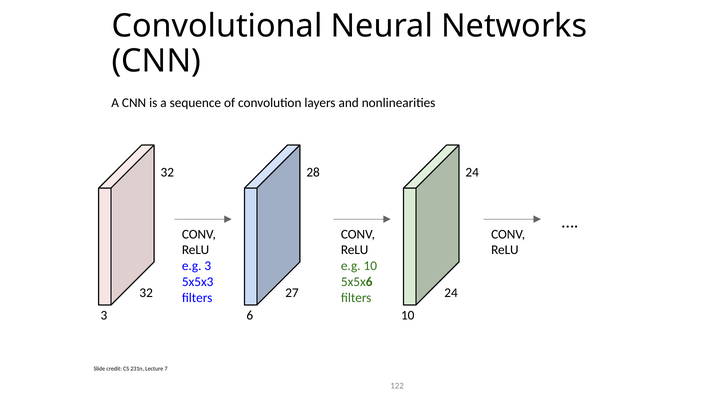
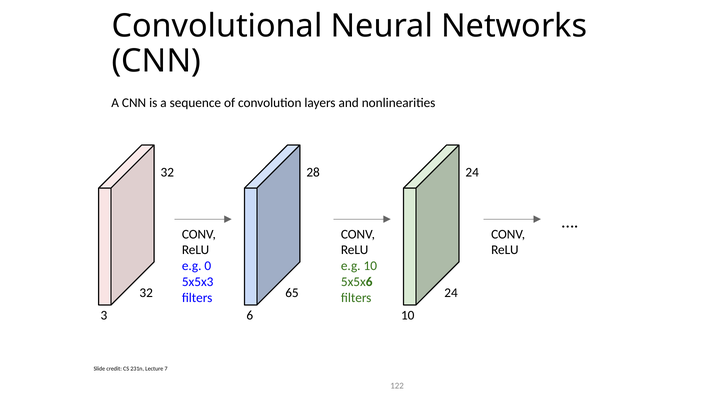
e.g 3: 3 -> 0 (208, 266)
27: 27 -> 65 (292, 292)
